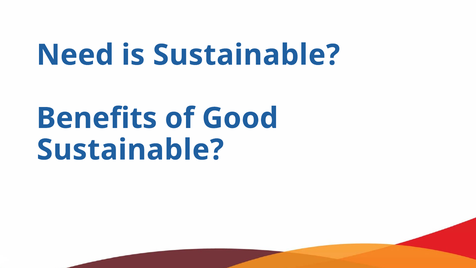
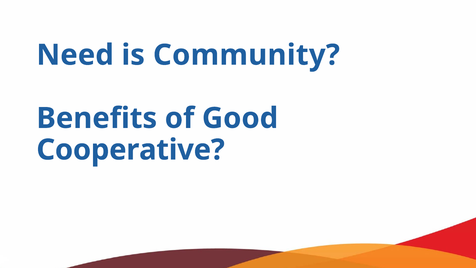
is Sustainable: Sustainable -> Community (246, 55)
Sustainable: Sustainable -> Cooperative (131, 150)
